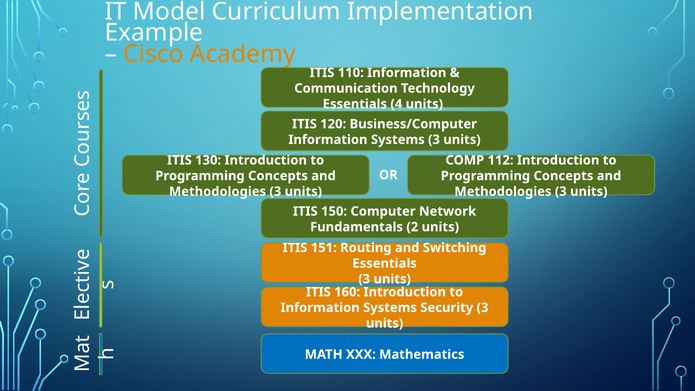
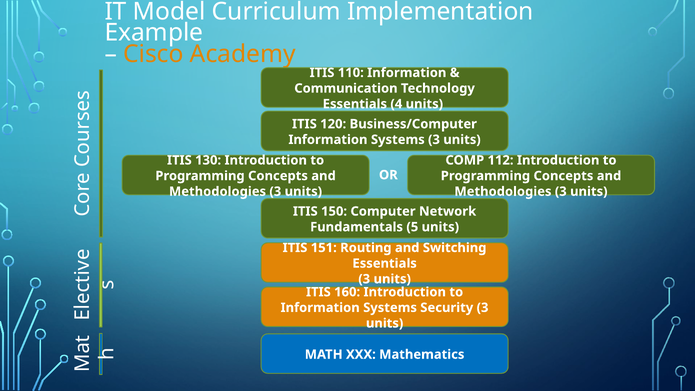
2: 2 -> 5 (412, 227)
